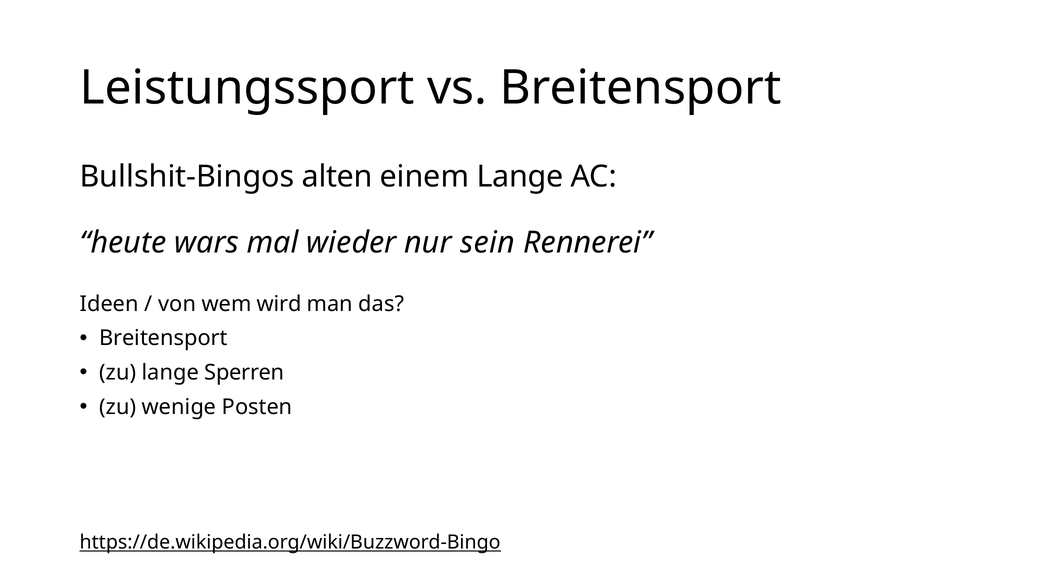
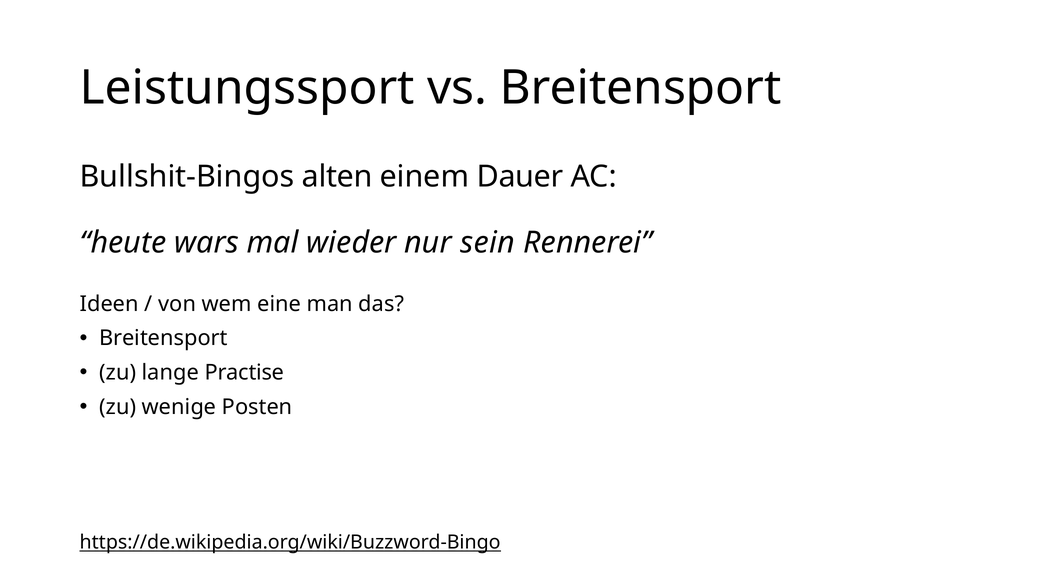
einem Lange: Lange -> Dauer (520, 177)
wird: wird -> eine (279, 304)
Sperren: Sperren -> Practise (244, 373)
